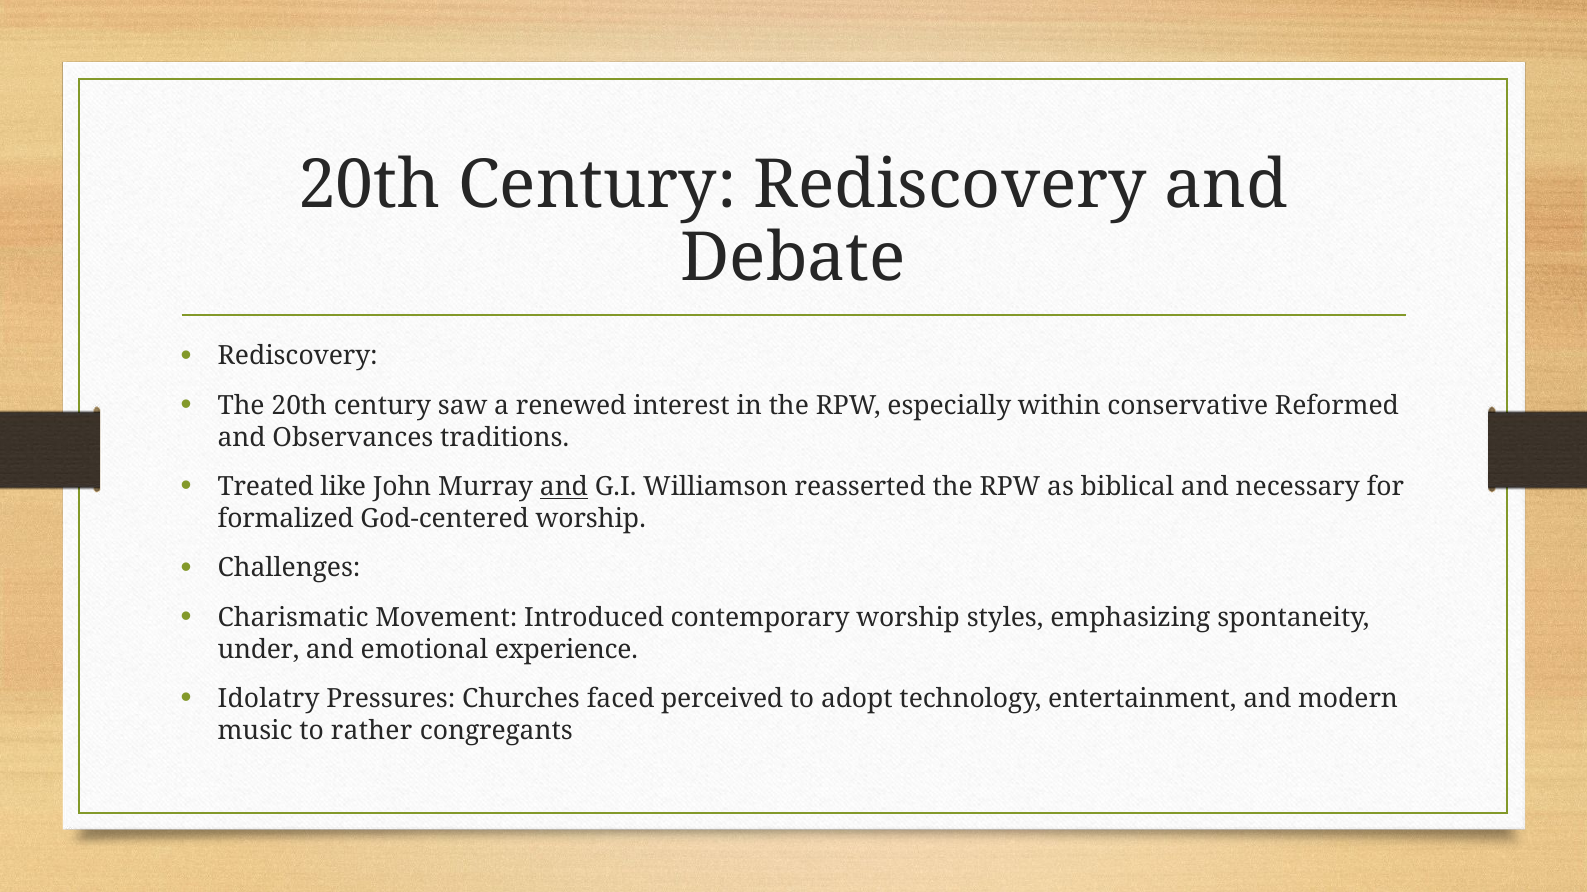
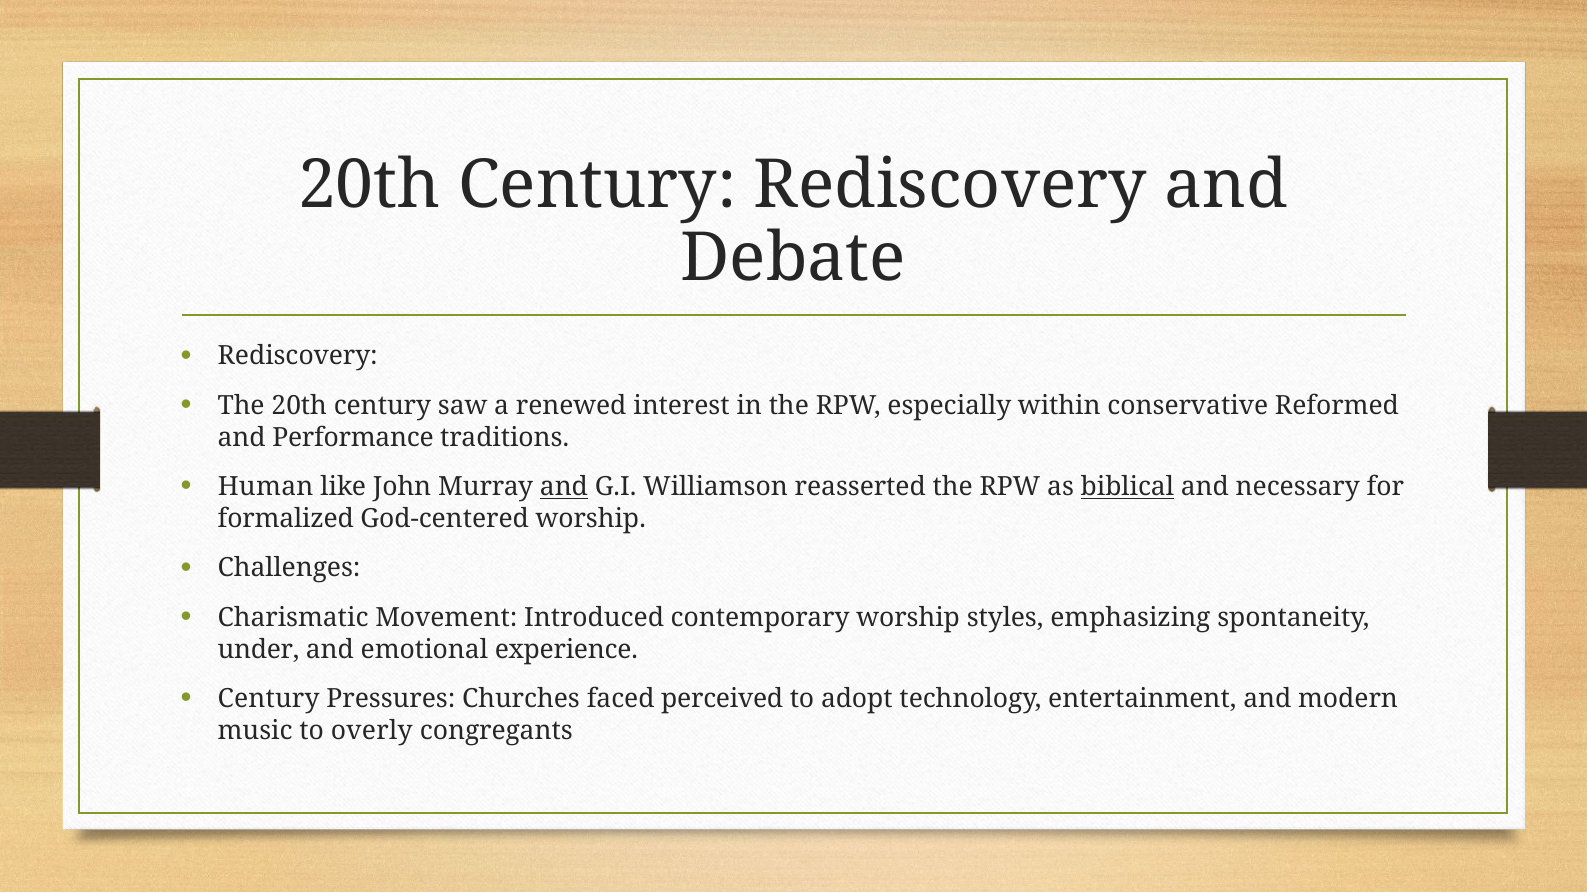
Observances: Observances -> Performance (353, 438)
Treated: Treated -> Human (266, 487)
biblical underline: none -> present (1127, 487)
Idolatry: Idolatry -> Century (269, 700)
rather: rather -> overly (372, 731)
